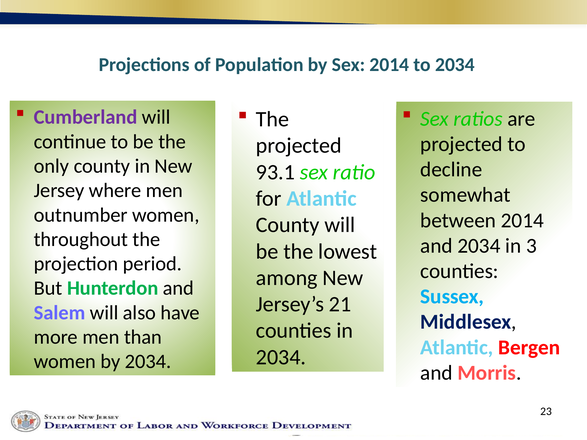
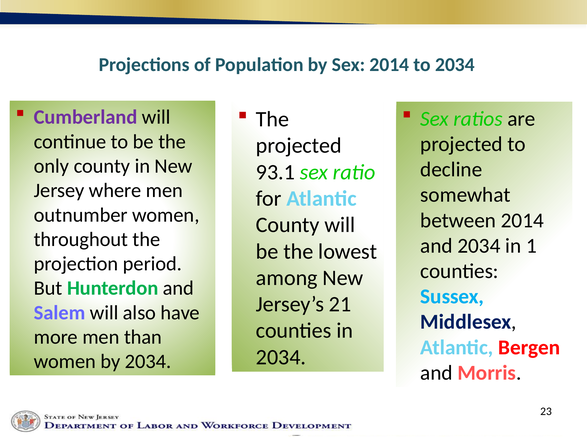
3: 3 -> 1 (531, 246)
